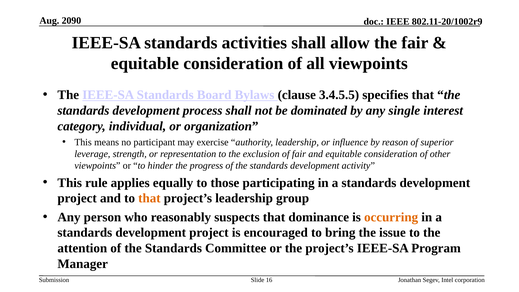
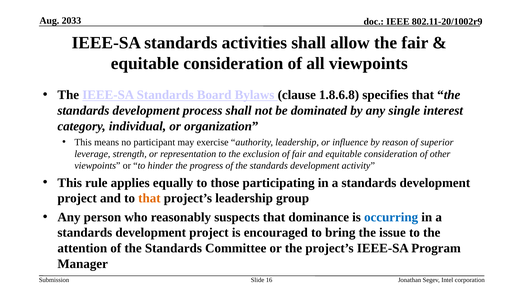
2090: 2090 -> 2033 (71, 21)
3.4.5.5: 3.4.5.5 -> 1.8.6.8 (339, 95)
occurring colour: orange -> blue (391, 217)
